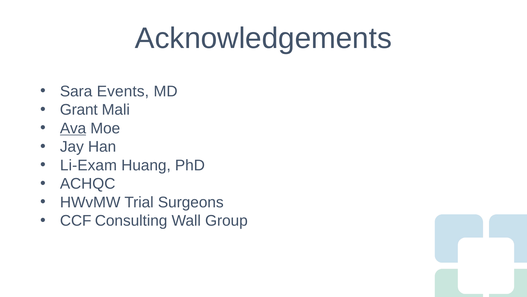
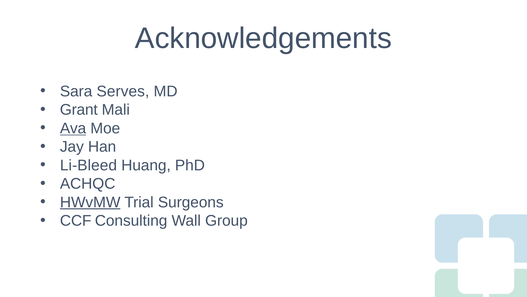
Events: Events -> Serves (123, 91)
Li-Exam: Li-Exam -> Li-Bleed (88, 165)
HWvMW underline: none -> present (90, 202)
